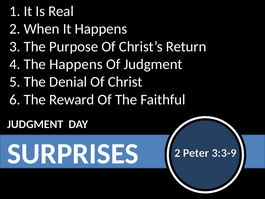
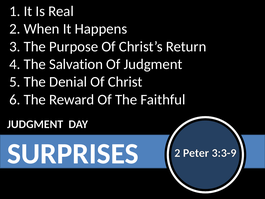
The Happens: Happens -> Salvation (76, 64)
